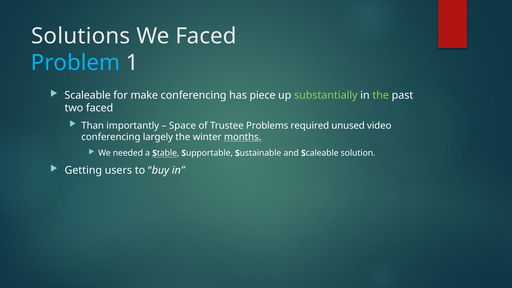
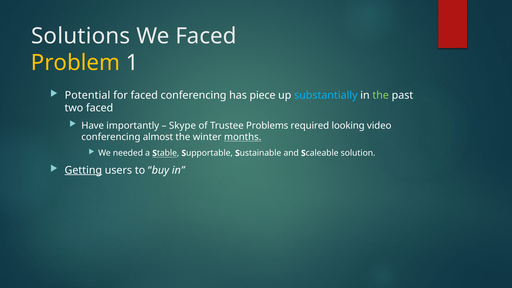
Problem colour: light blue -> yellow (76, 63)
Scaleable: Scaleable -> Potential (87, 95)
for make: make -> faced (144, 95)
substantially colour: light green -> light blue (326, 95)
Than: Than -> Have (93, 126)
Space: Space -> Skype (182, 126)
unused: unused -> looking (348, 126)
largely: largely -> almost (158, 137)
Getting underline: none -> present (83, 170)
